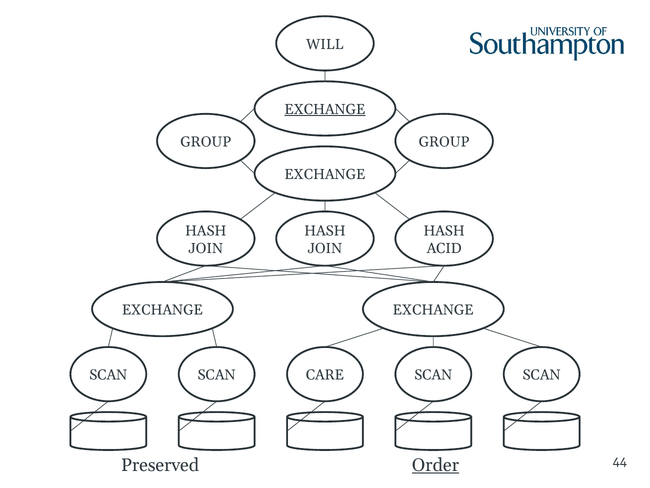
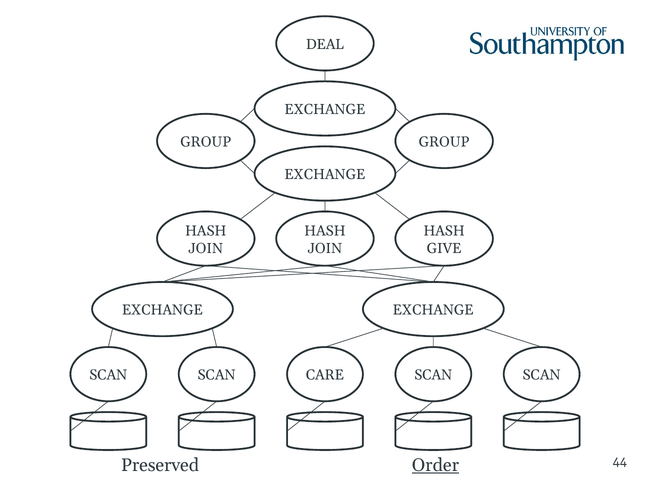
WILL: WILL -> DEAL (325, 44)
EXCHANGE underline: present -> none (325, 109)
ACID: ACID -> GIVE (444, 248)
